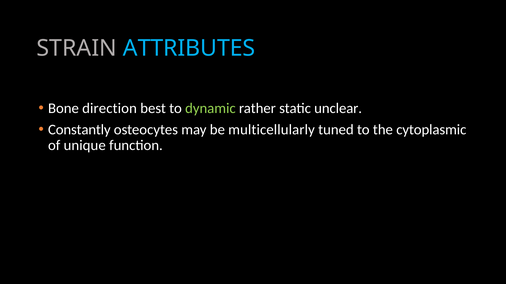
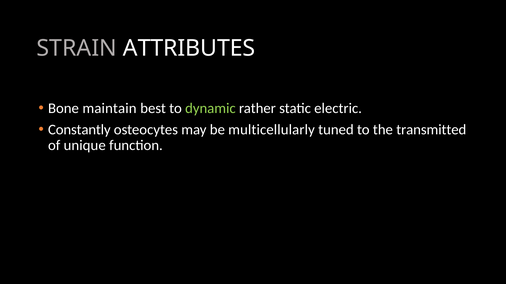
ATTRIBUTES colour: light blue -> white (189, 48)
direction: direction -> maintain (110, 109)
unclear: unclear -> electric (338, 109)
cytoplasmic: cytoplasmic -> transmitted (431, 130)
